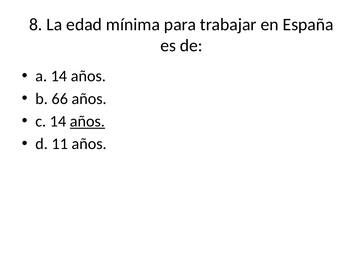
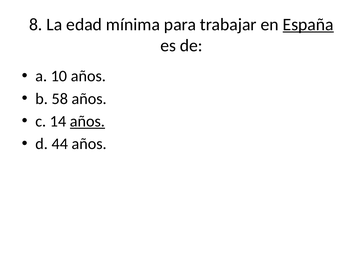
España underline: none -> present (308, 25)
a 14: 14 -> 10 (59, 76)
66: 66 -> 58 (60, 99)
11: 11 -> 44 (60, 144)
